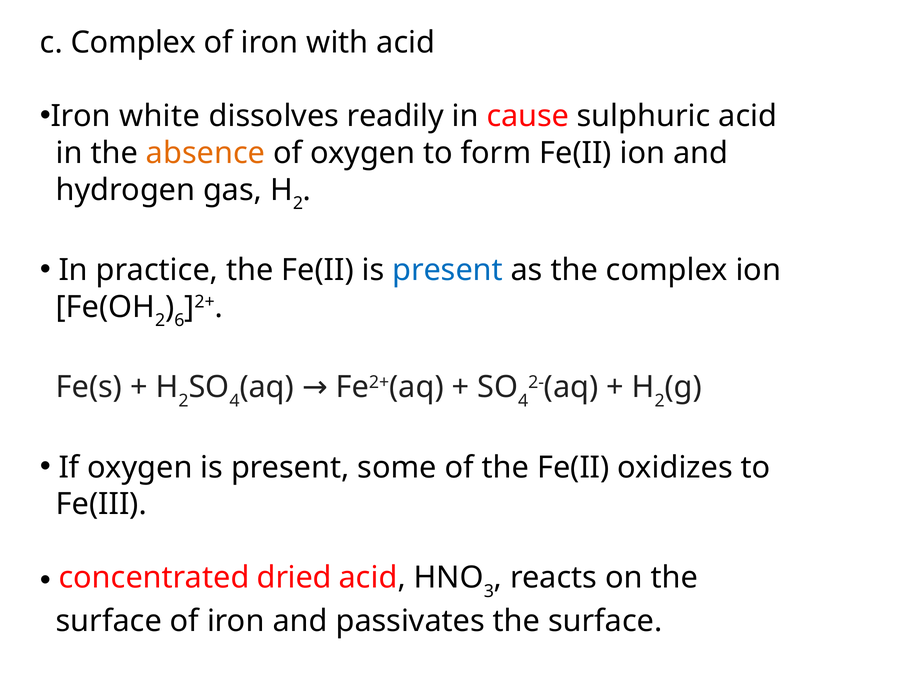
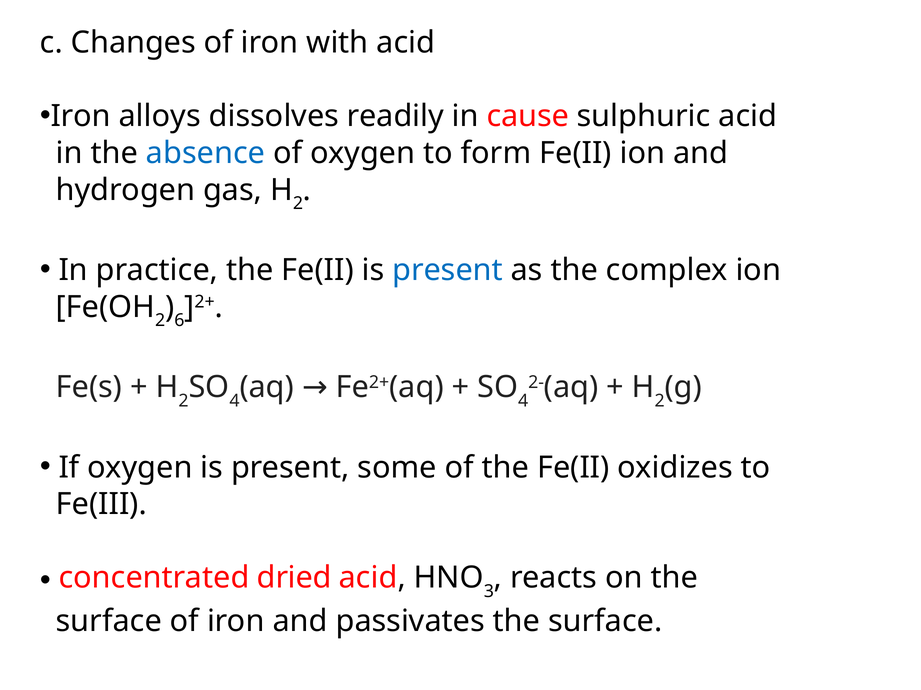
c Complex: Complex -> Changes (133, 43)
white: white -> alloys (160, 116)
absence colour: orange -> blue (206, 153)
